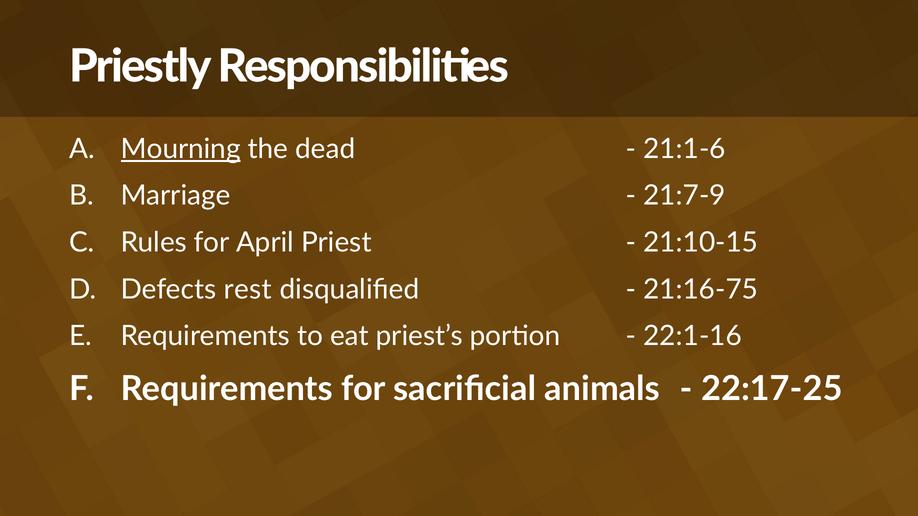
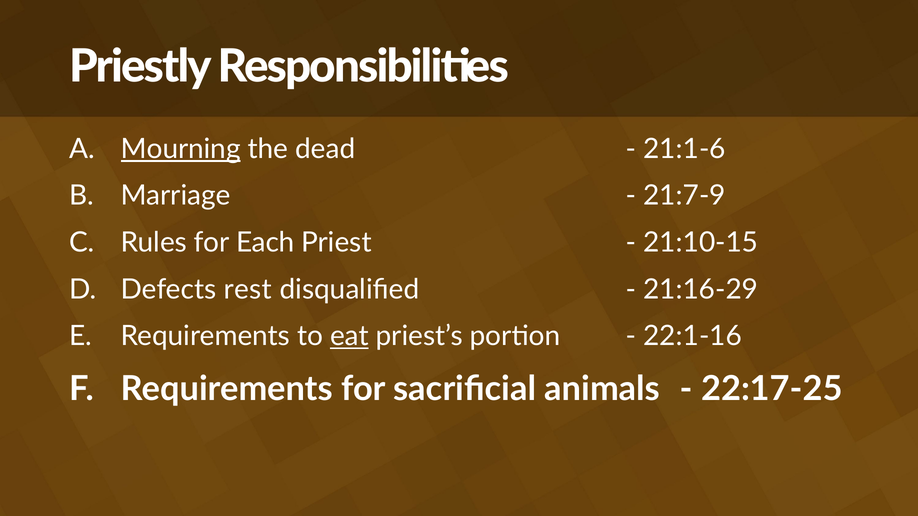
April: April -> Each (265, 243)
21:16-75: 21:16-75 -> 21:16-29 (701, 290)
eat underline: none -> present (349, 336)
